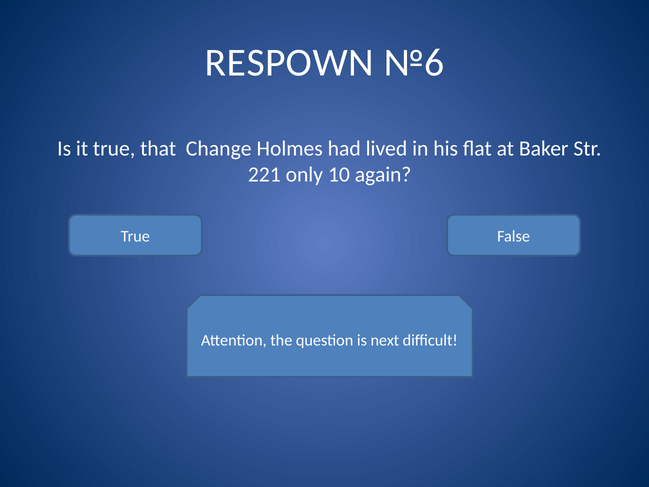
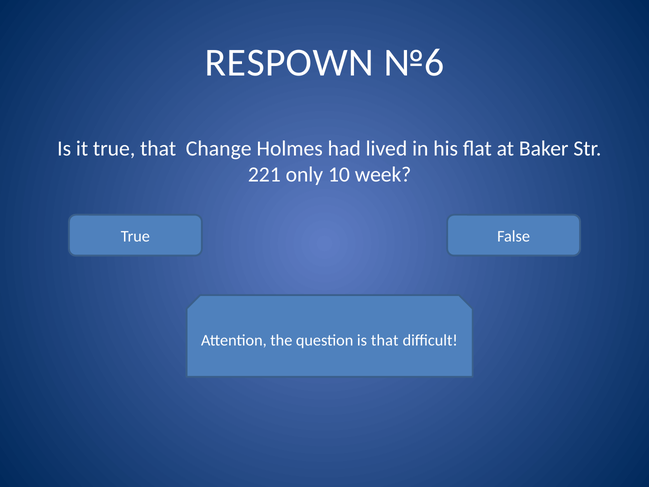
again: again -> week (383, 175)
is next: next -> that (385, 340)
